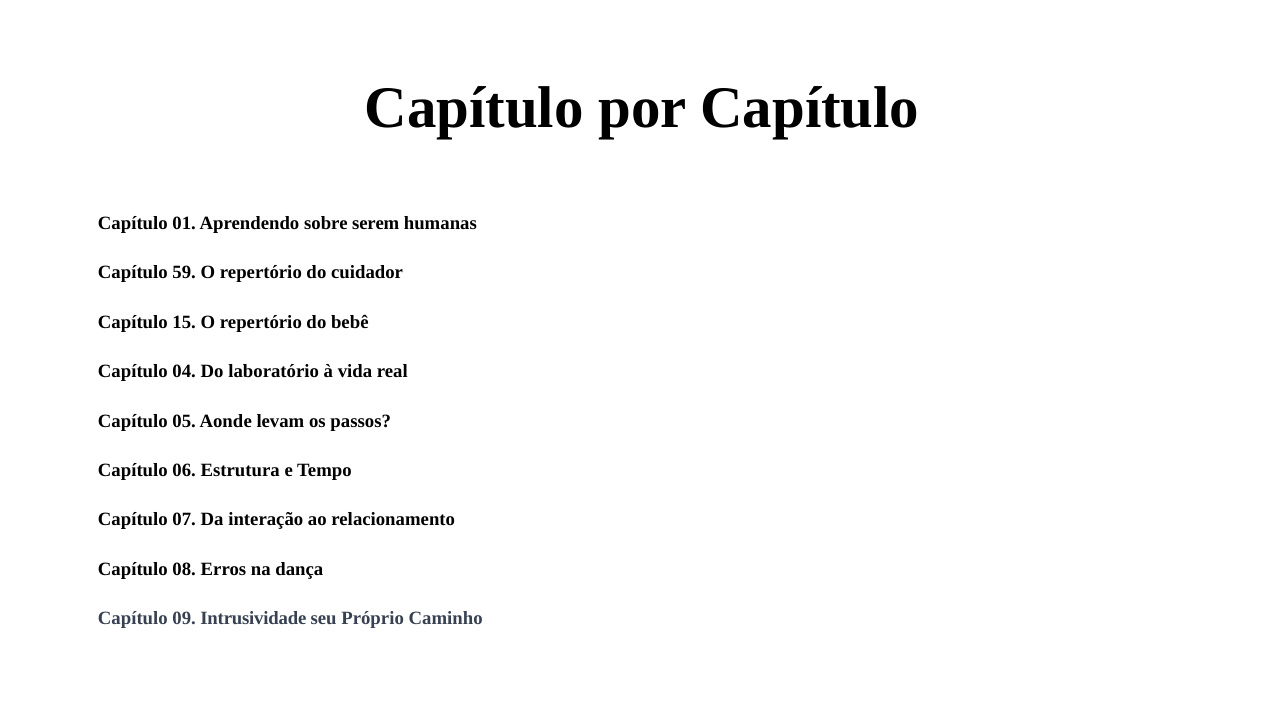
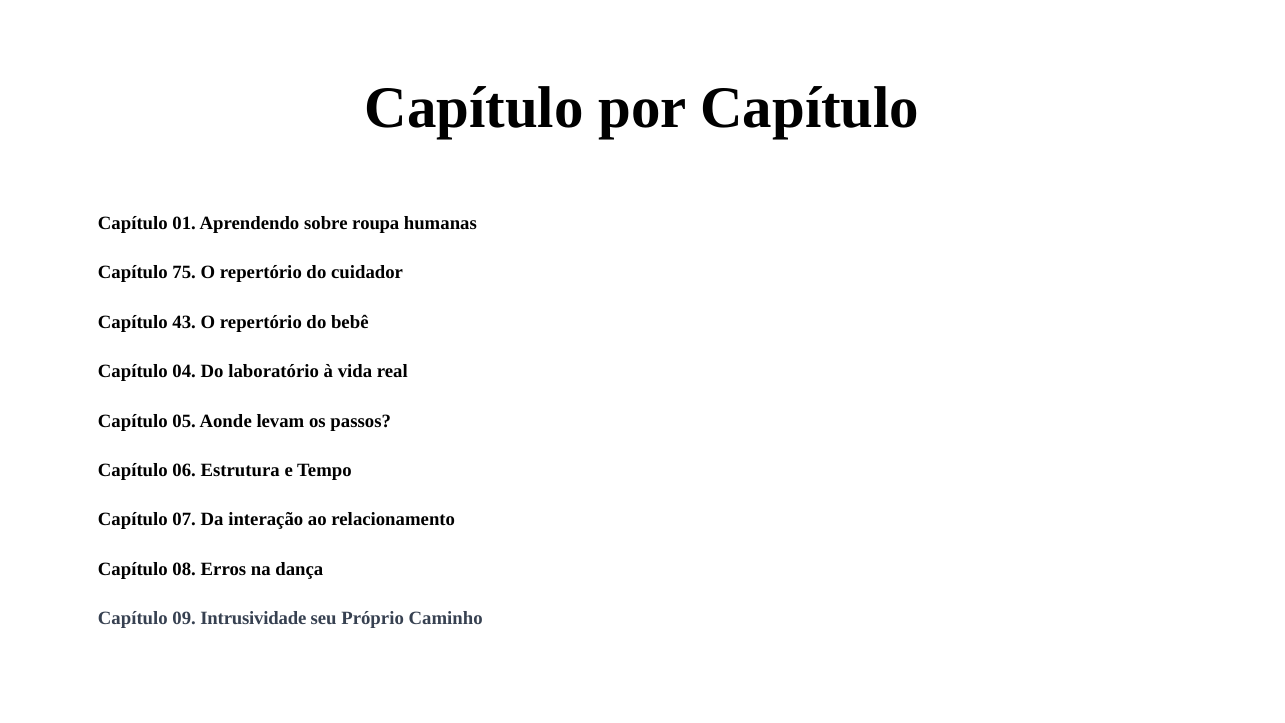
serem: serem -> roupa (376, 223)
59: 59 -> 75 (184, 273)
15: 15 -> 43 (184, 322)
